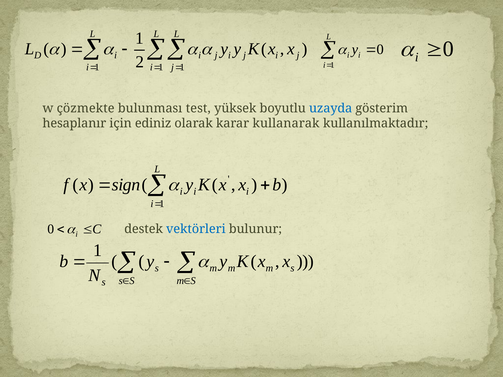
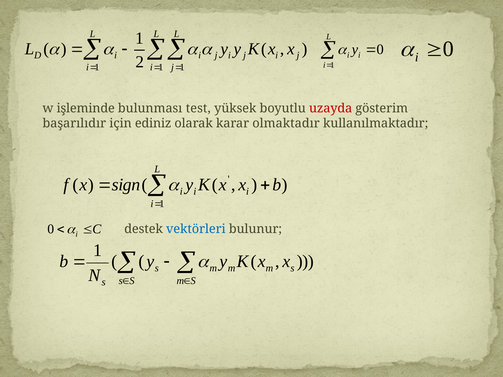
çözmekte: çözmekte -> işleminde (86, 108)
uzayda colour: blue -> red (331, 108)
hesaplanır: hesaplanır -> başarılıdır (74, 123)
kullanarak: kullanarak -> olmaktadır (286, 123)
